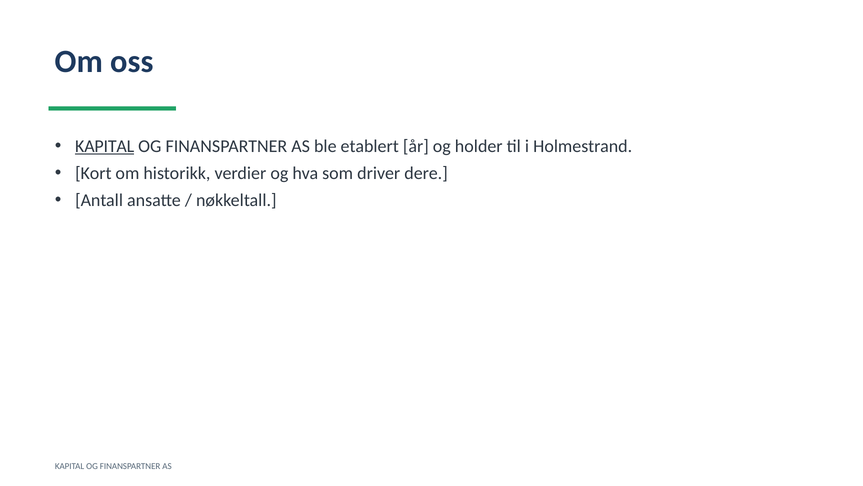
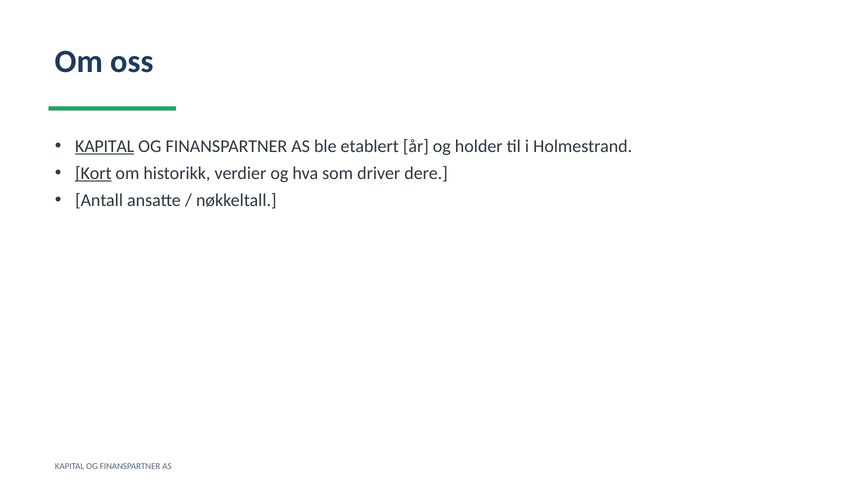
Kort underline: none -> present (93, 173)
